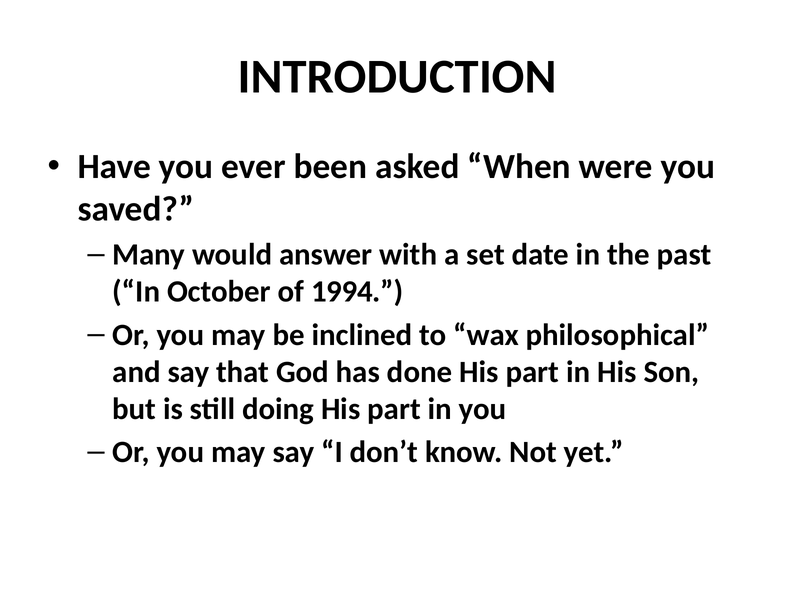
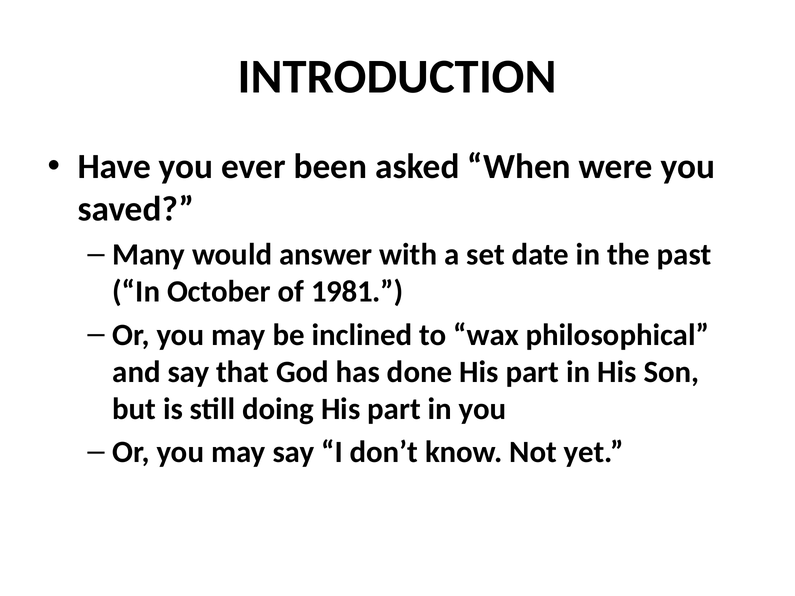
1994: 1994 -> 1981 (357, 292)
